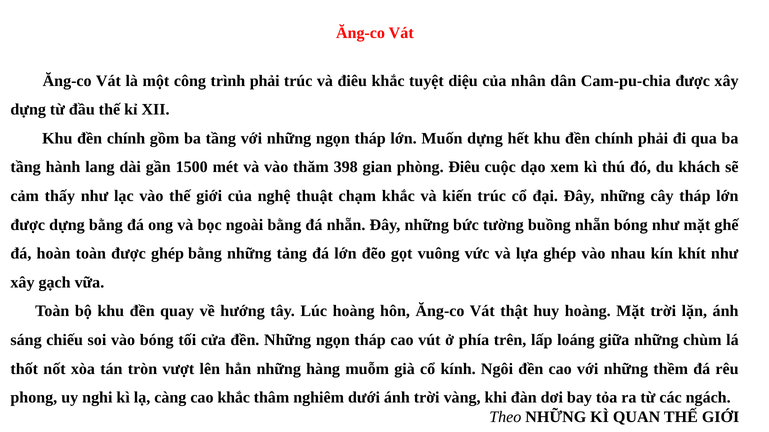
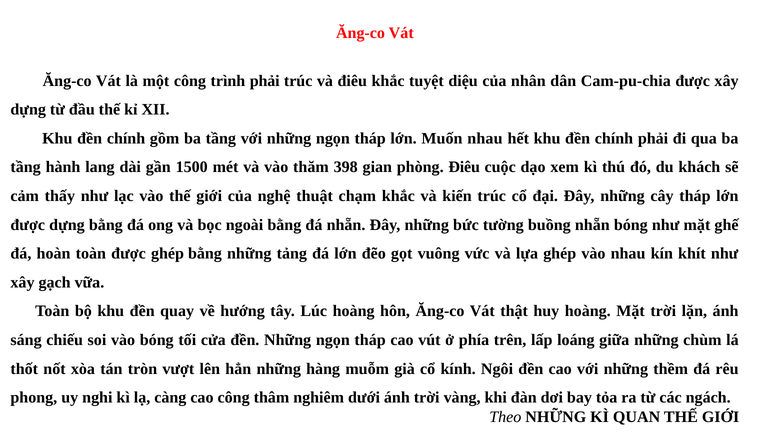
Muốn dựng: dựng -> nhau (485, 139)
cao khắc: khắc -> công (234, 398)
